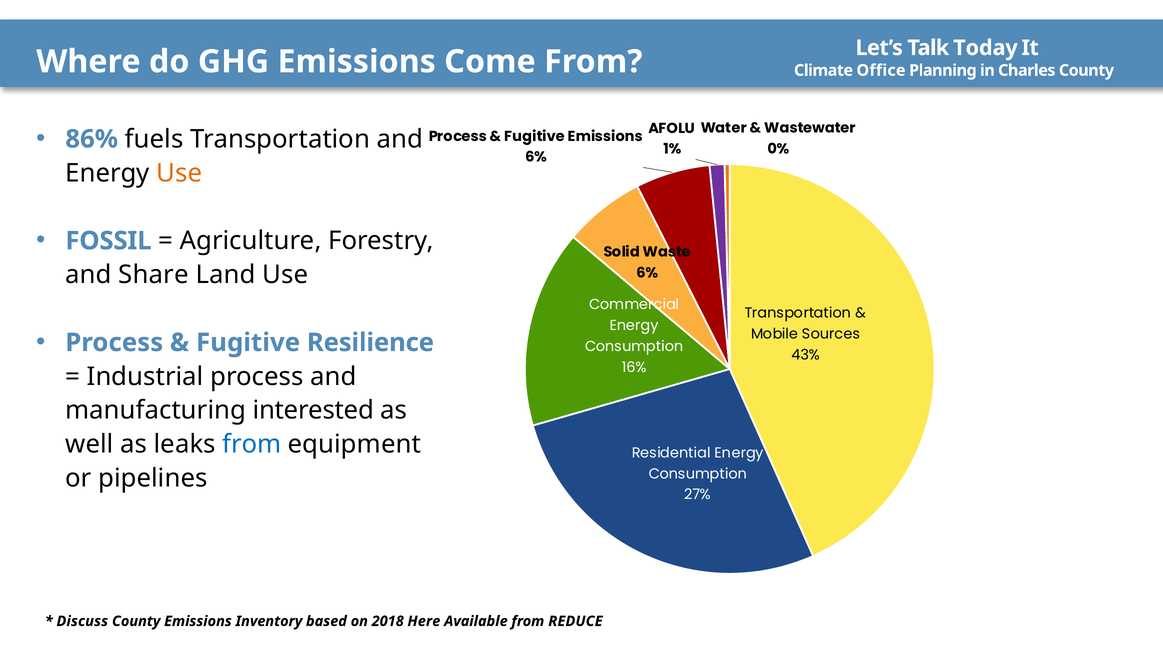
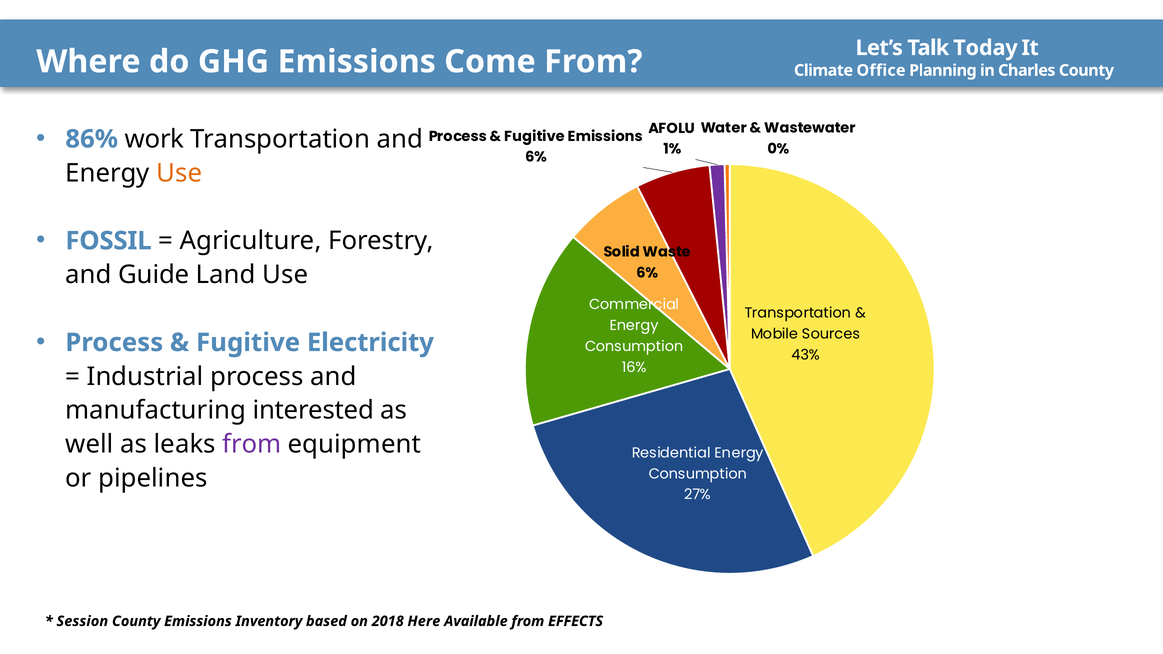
fuels: fuels -> work (154, 139)
Share: Share -> Guide (154, 275)
Resilience: Resilience -> Electricity (370, 343)
from colour: blue -> purple (252, 444)
Discuss: Discuss -> Session (82, 621)
REDUCE: REDUCE -> EFFECTS (576, 621)
